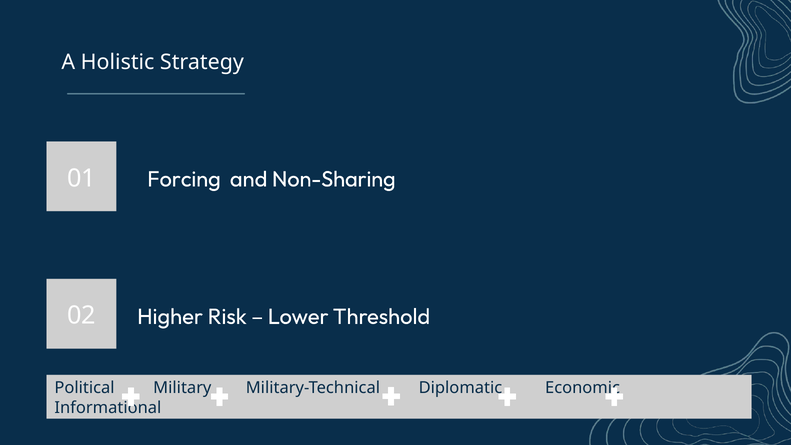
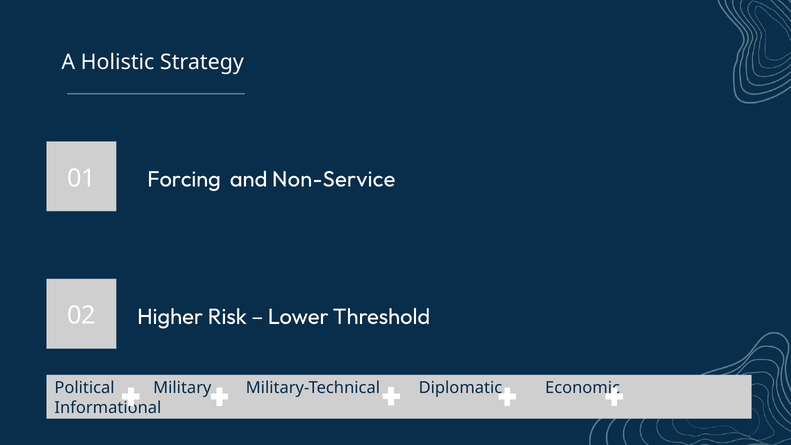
Non-Sharing: Non-Sharing -> Non-Service (334, 179)
